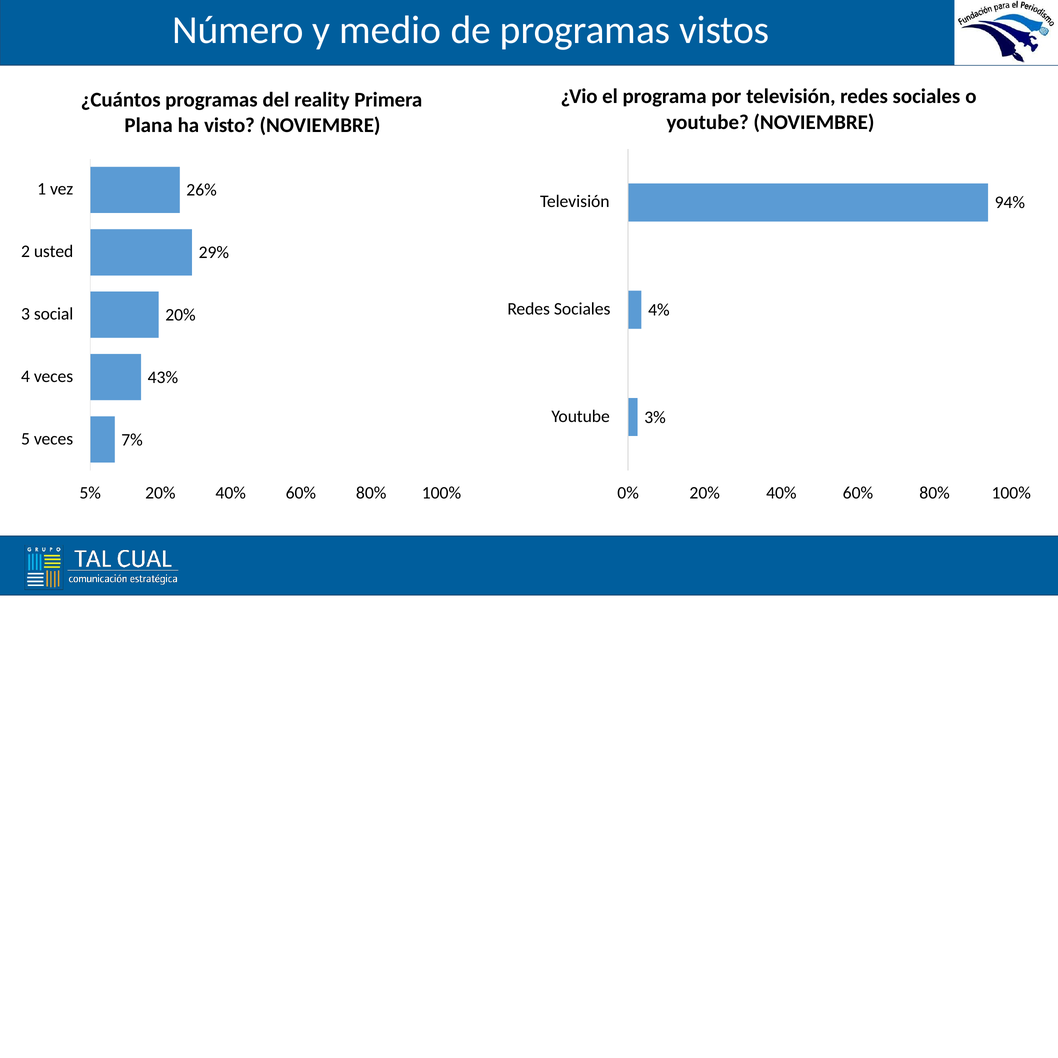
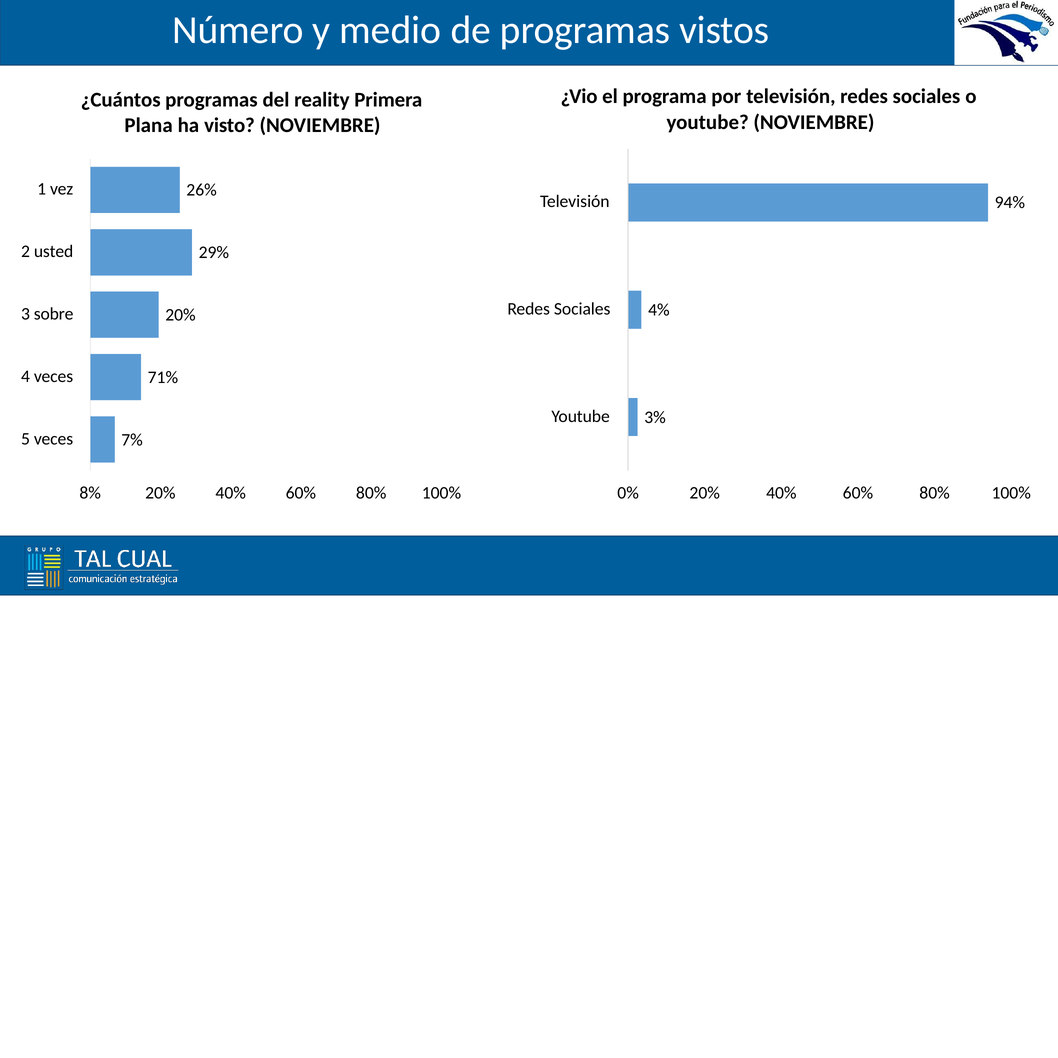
social: social -> sobre (54, 314)
43%: 43% -> 71% (163, 377)
5%: 5% -> 8% (90, 493)
